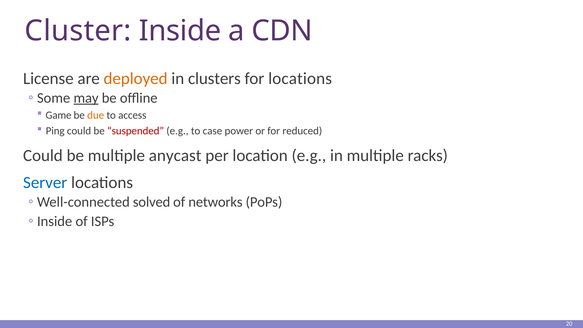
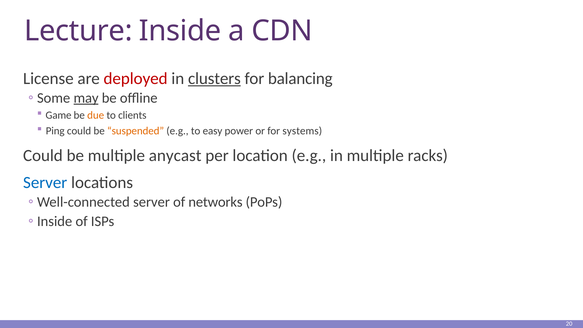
Cluster: Cluster -> Lecture (78, 31)
deployed colour: orange -> red (136, 78)
clusters underline: none -> present (214, 78)
for locations: locations -> balancing (300, 78)
access: access -> clients (132, 115)
suspended colour: red -> orange (136, 131)
case: case -> easy (212, 131)
reduced: reduced -> systems (302, 131)
solved: solved -> server (152, 202)
